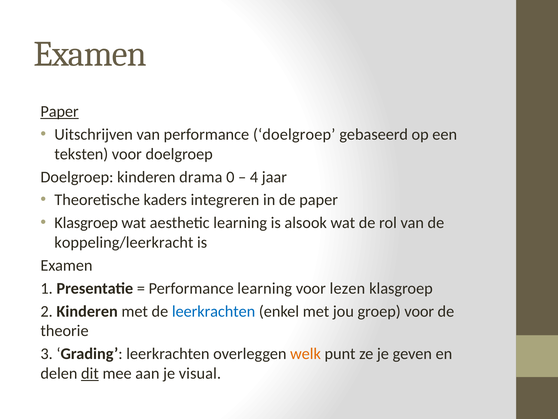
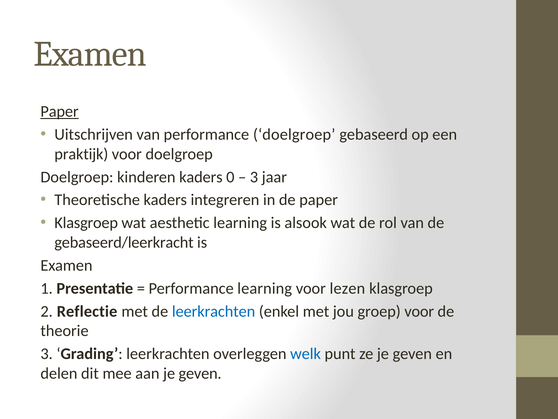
teksten: teksten -> praktijk (81, 154)
kinderen drama: drama -> kaders (201, 177)
4: 4 -> 3 (254, 177)
koppeling/leerkracht: koppeling/leerkracht -> gebaseerd/leerkracht (124, 242)
2 Kinderen: Kinderen -> Reflectie (87, 311)
welk colour: orange -> blue (306, 353)
dit underline: present -> none (90, 373)
aan je visual: visual -> geven (200, 373)
